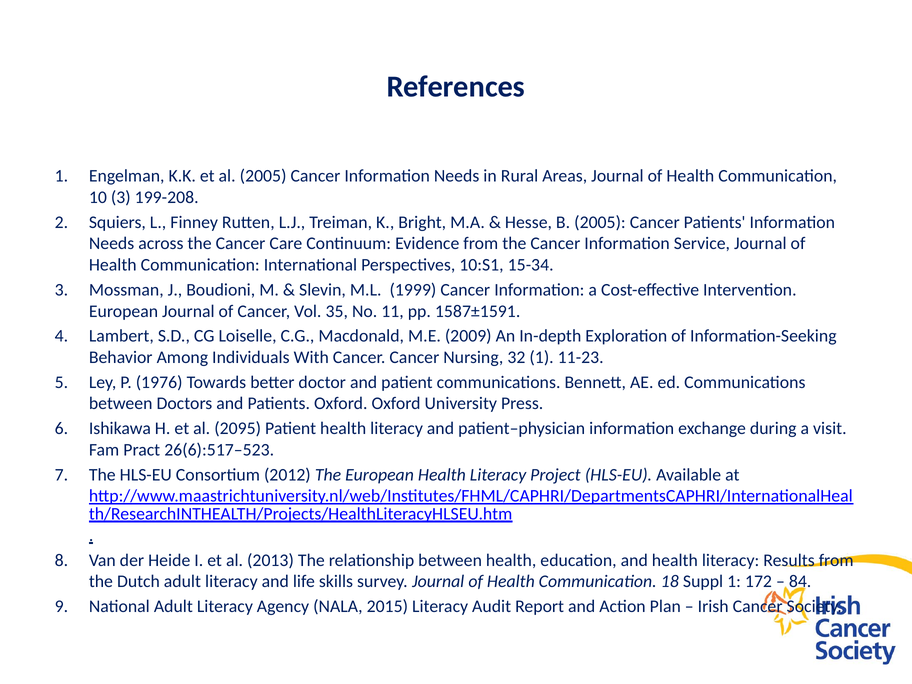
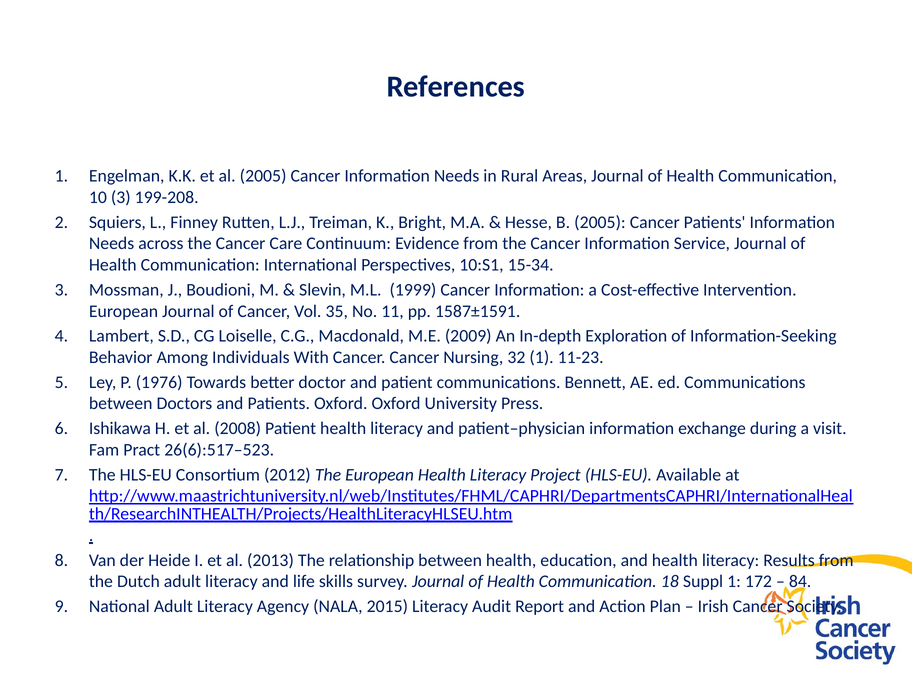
2095: 2095 -> 2008 (238, 428)
